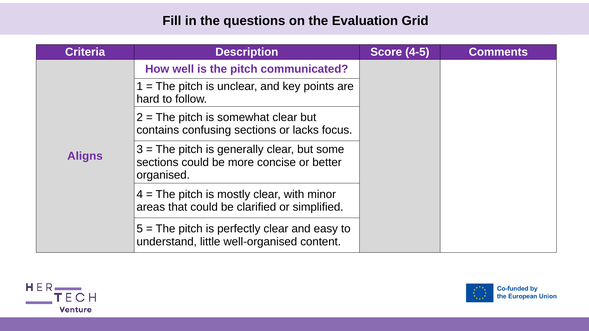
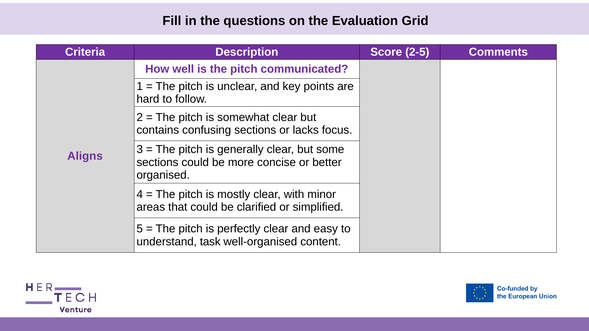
4-5: 4-5 -> 2-5 (417, 52)
little: little -> task (210, 242)
